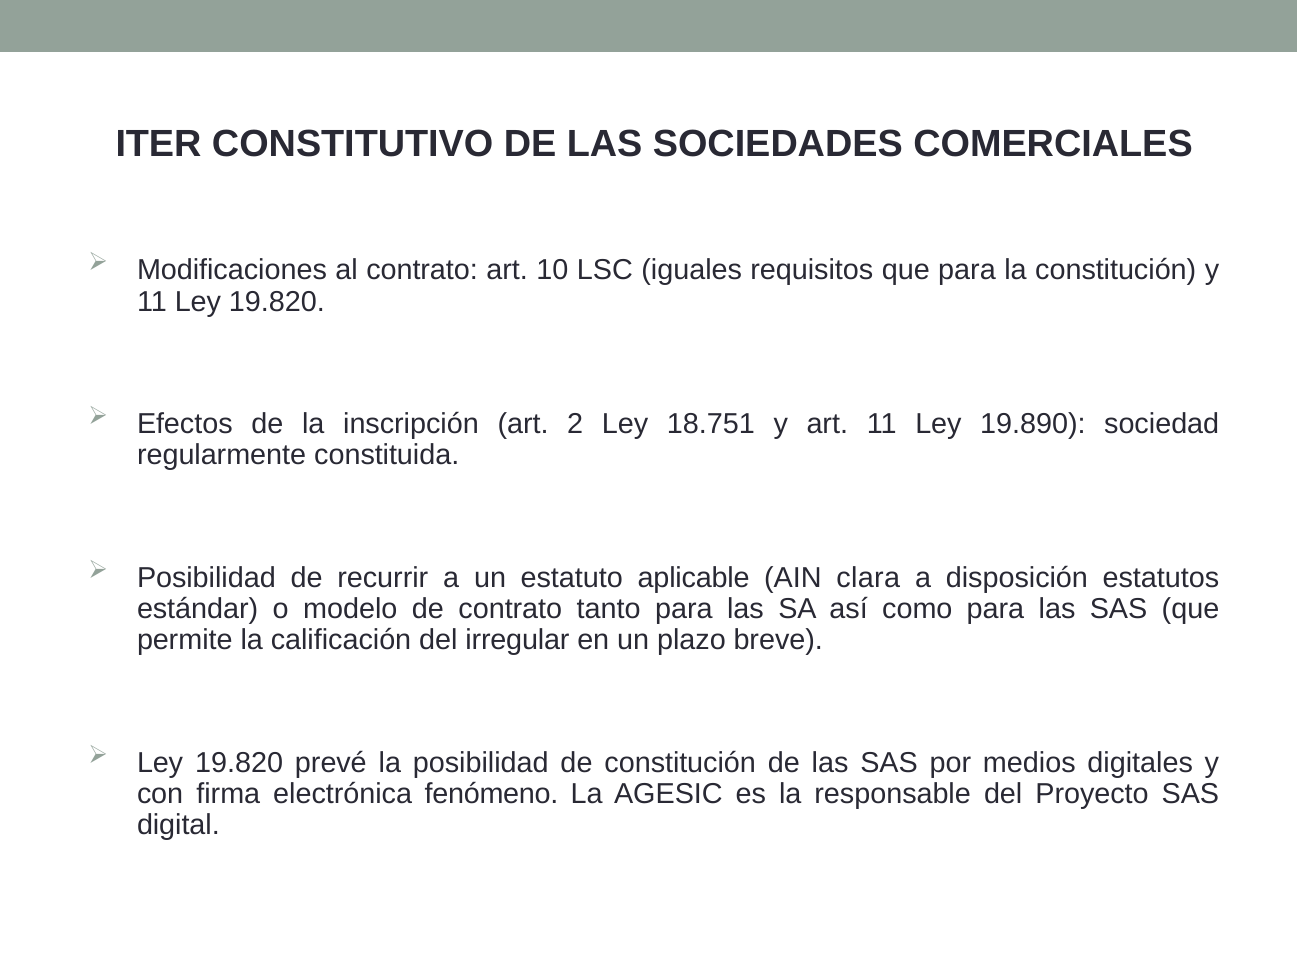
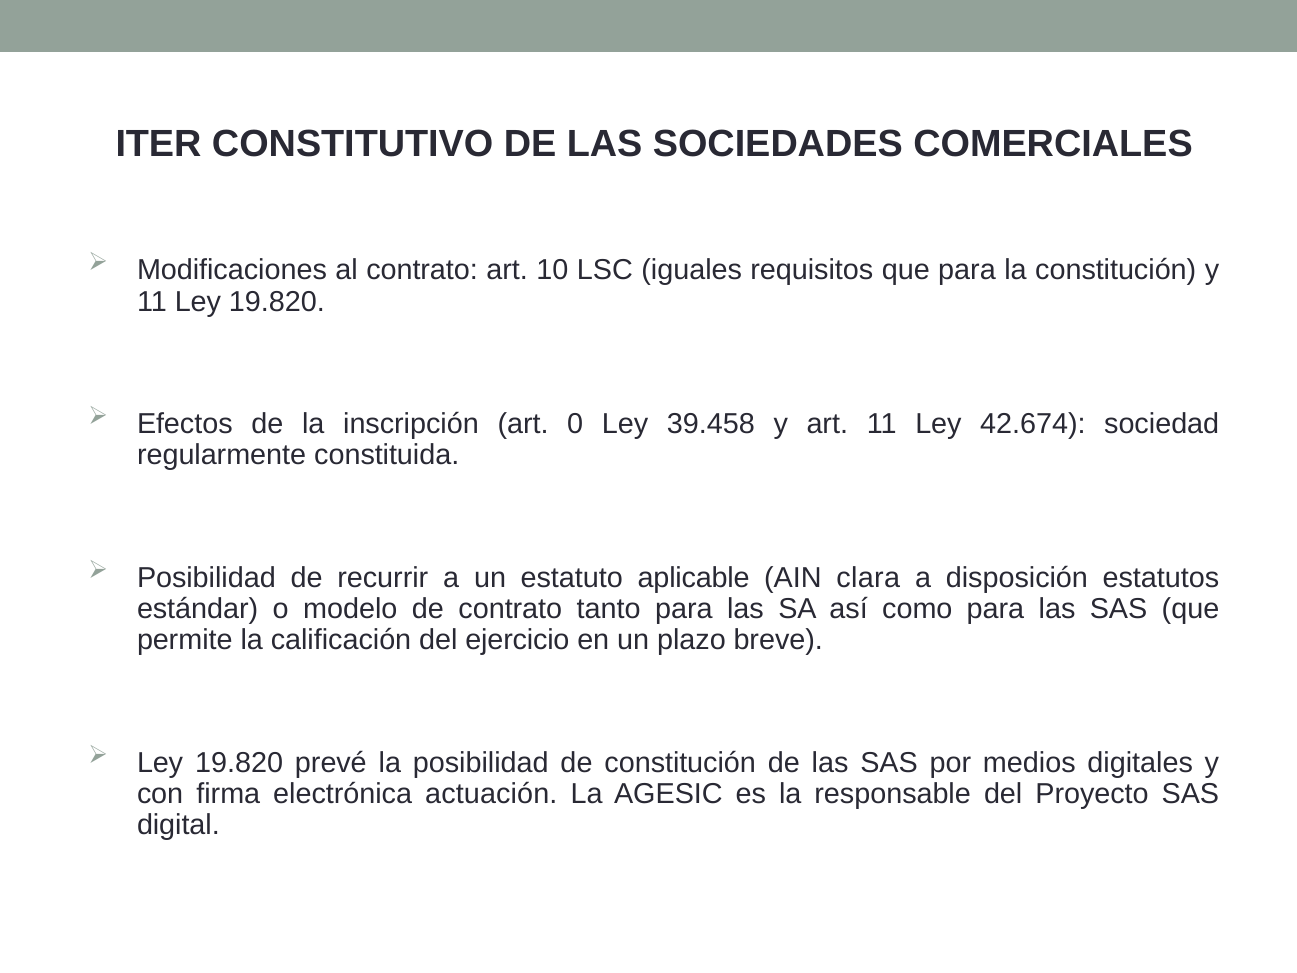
2: 2 -> 0 (575, 424)
18.751: 18.751 -> 39.458 (711, 424)
19.890: 19.890 -> 42.674 (1033, 424)
irregular: irregular -> ejercicio (517, 640)
fenómeno: fenómeno -> actuación (491, 794)
